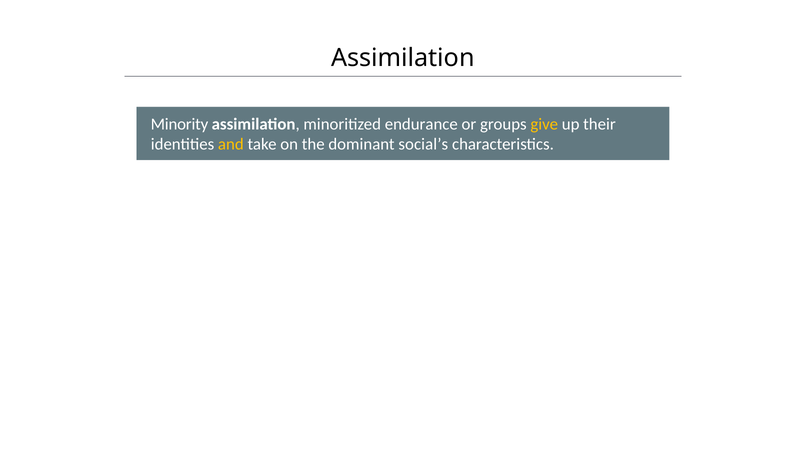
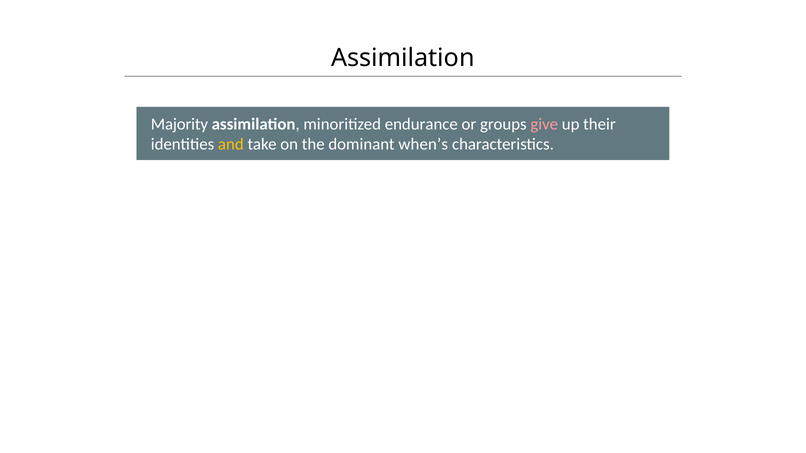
Minority: Minority -> Majority (179, 124)
give colour: yellow -> pink (544, 124)
social’s: social’s -> when’s (423, 145)
